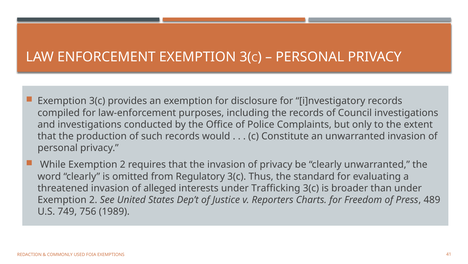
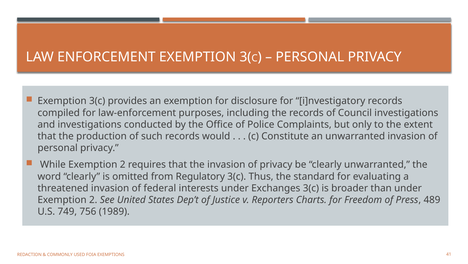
alleged: alleged -> federal (160, 188)
Trafficking: Trafficking -> Exchanges (276, 188)
